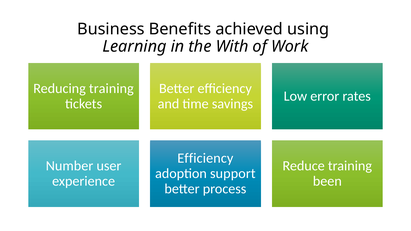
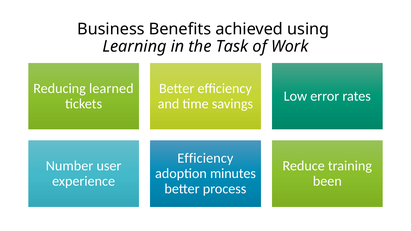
With: With -> Task (232, 47)
Reducing training: training -> learned (111, 89)
support: support -> minutes (233, 174)
